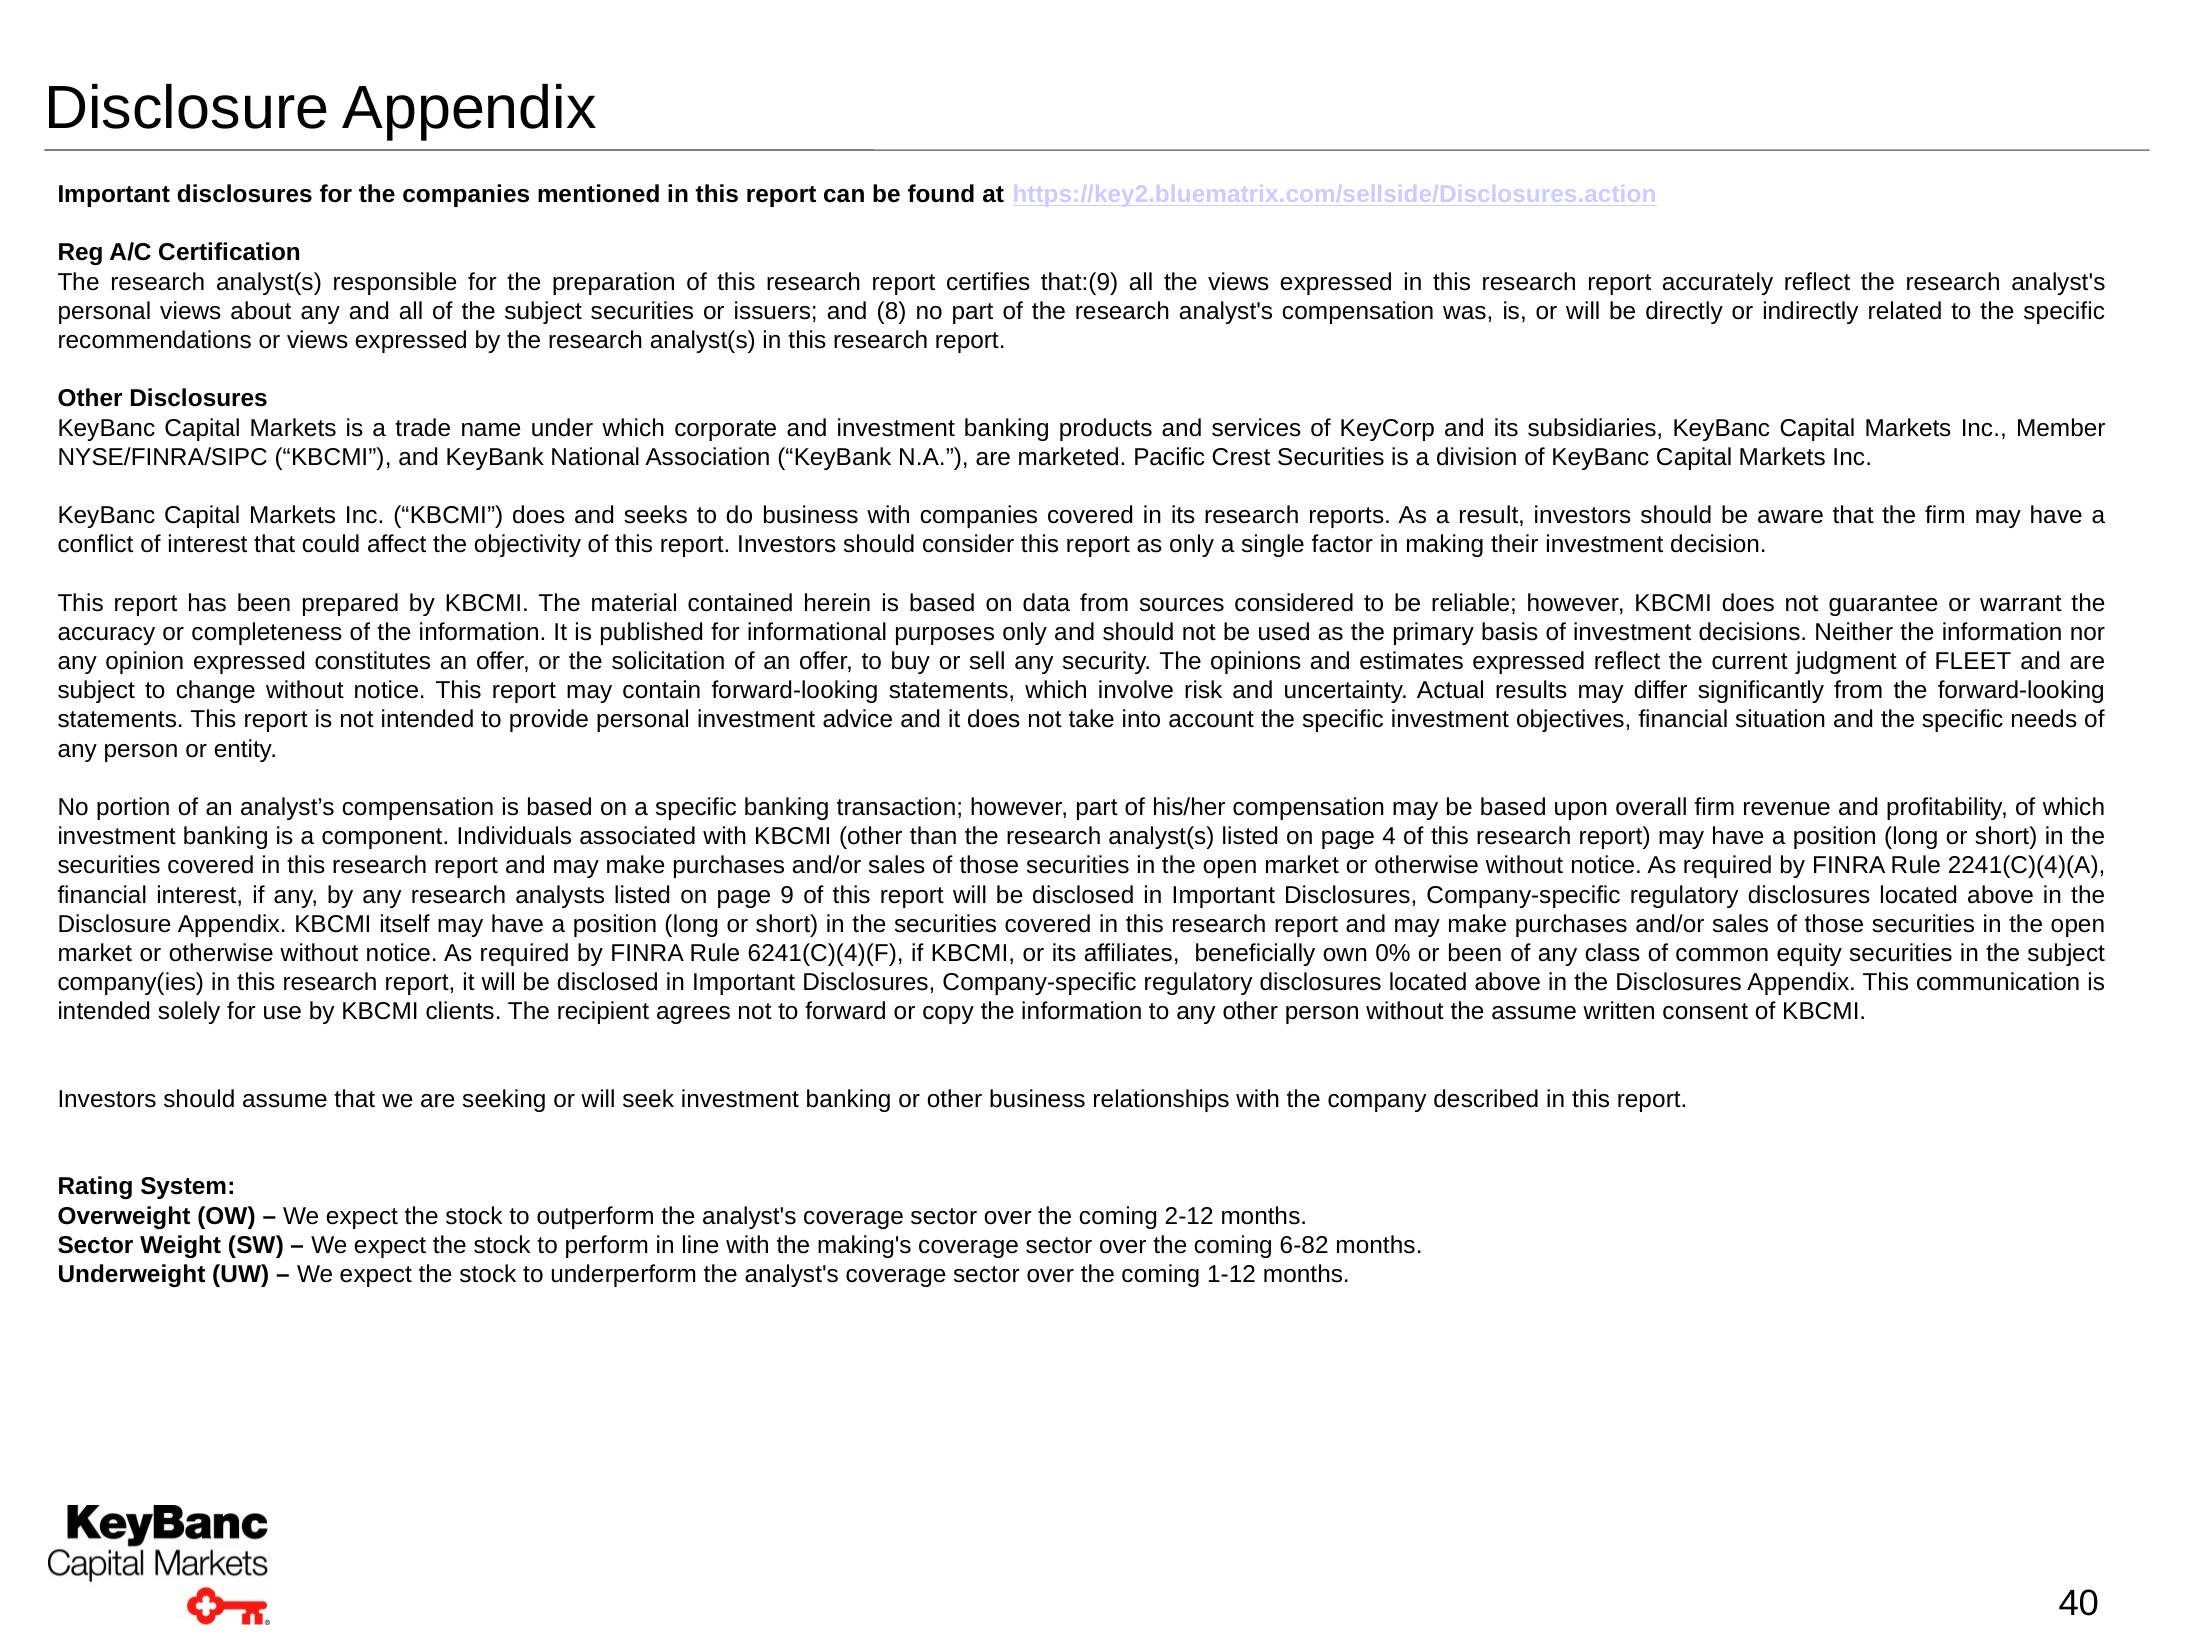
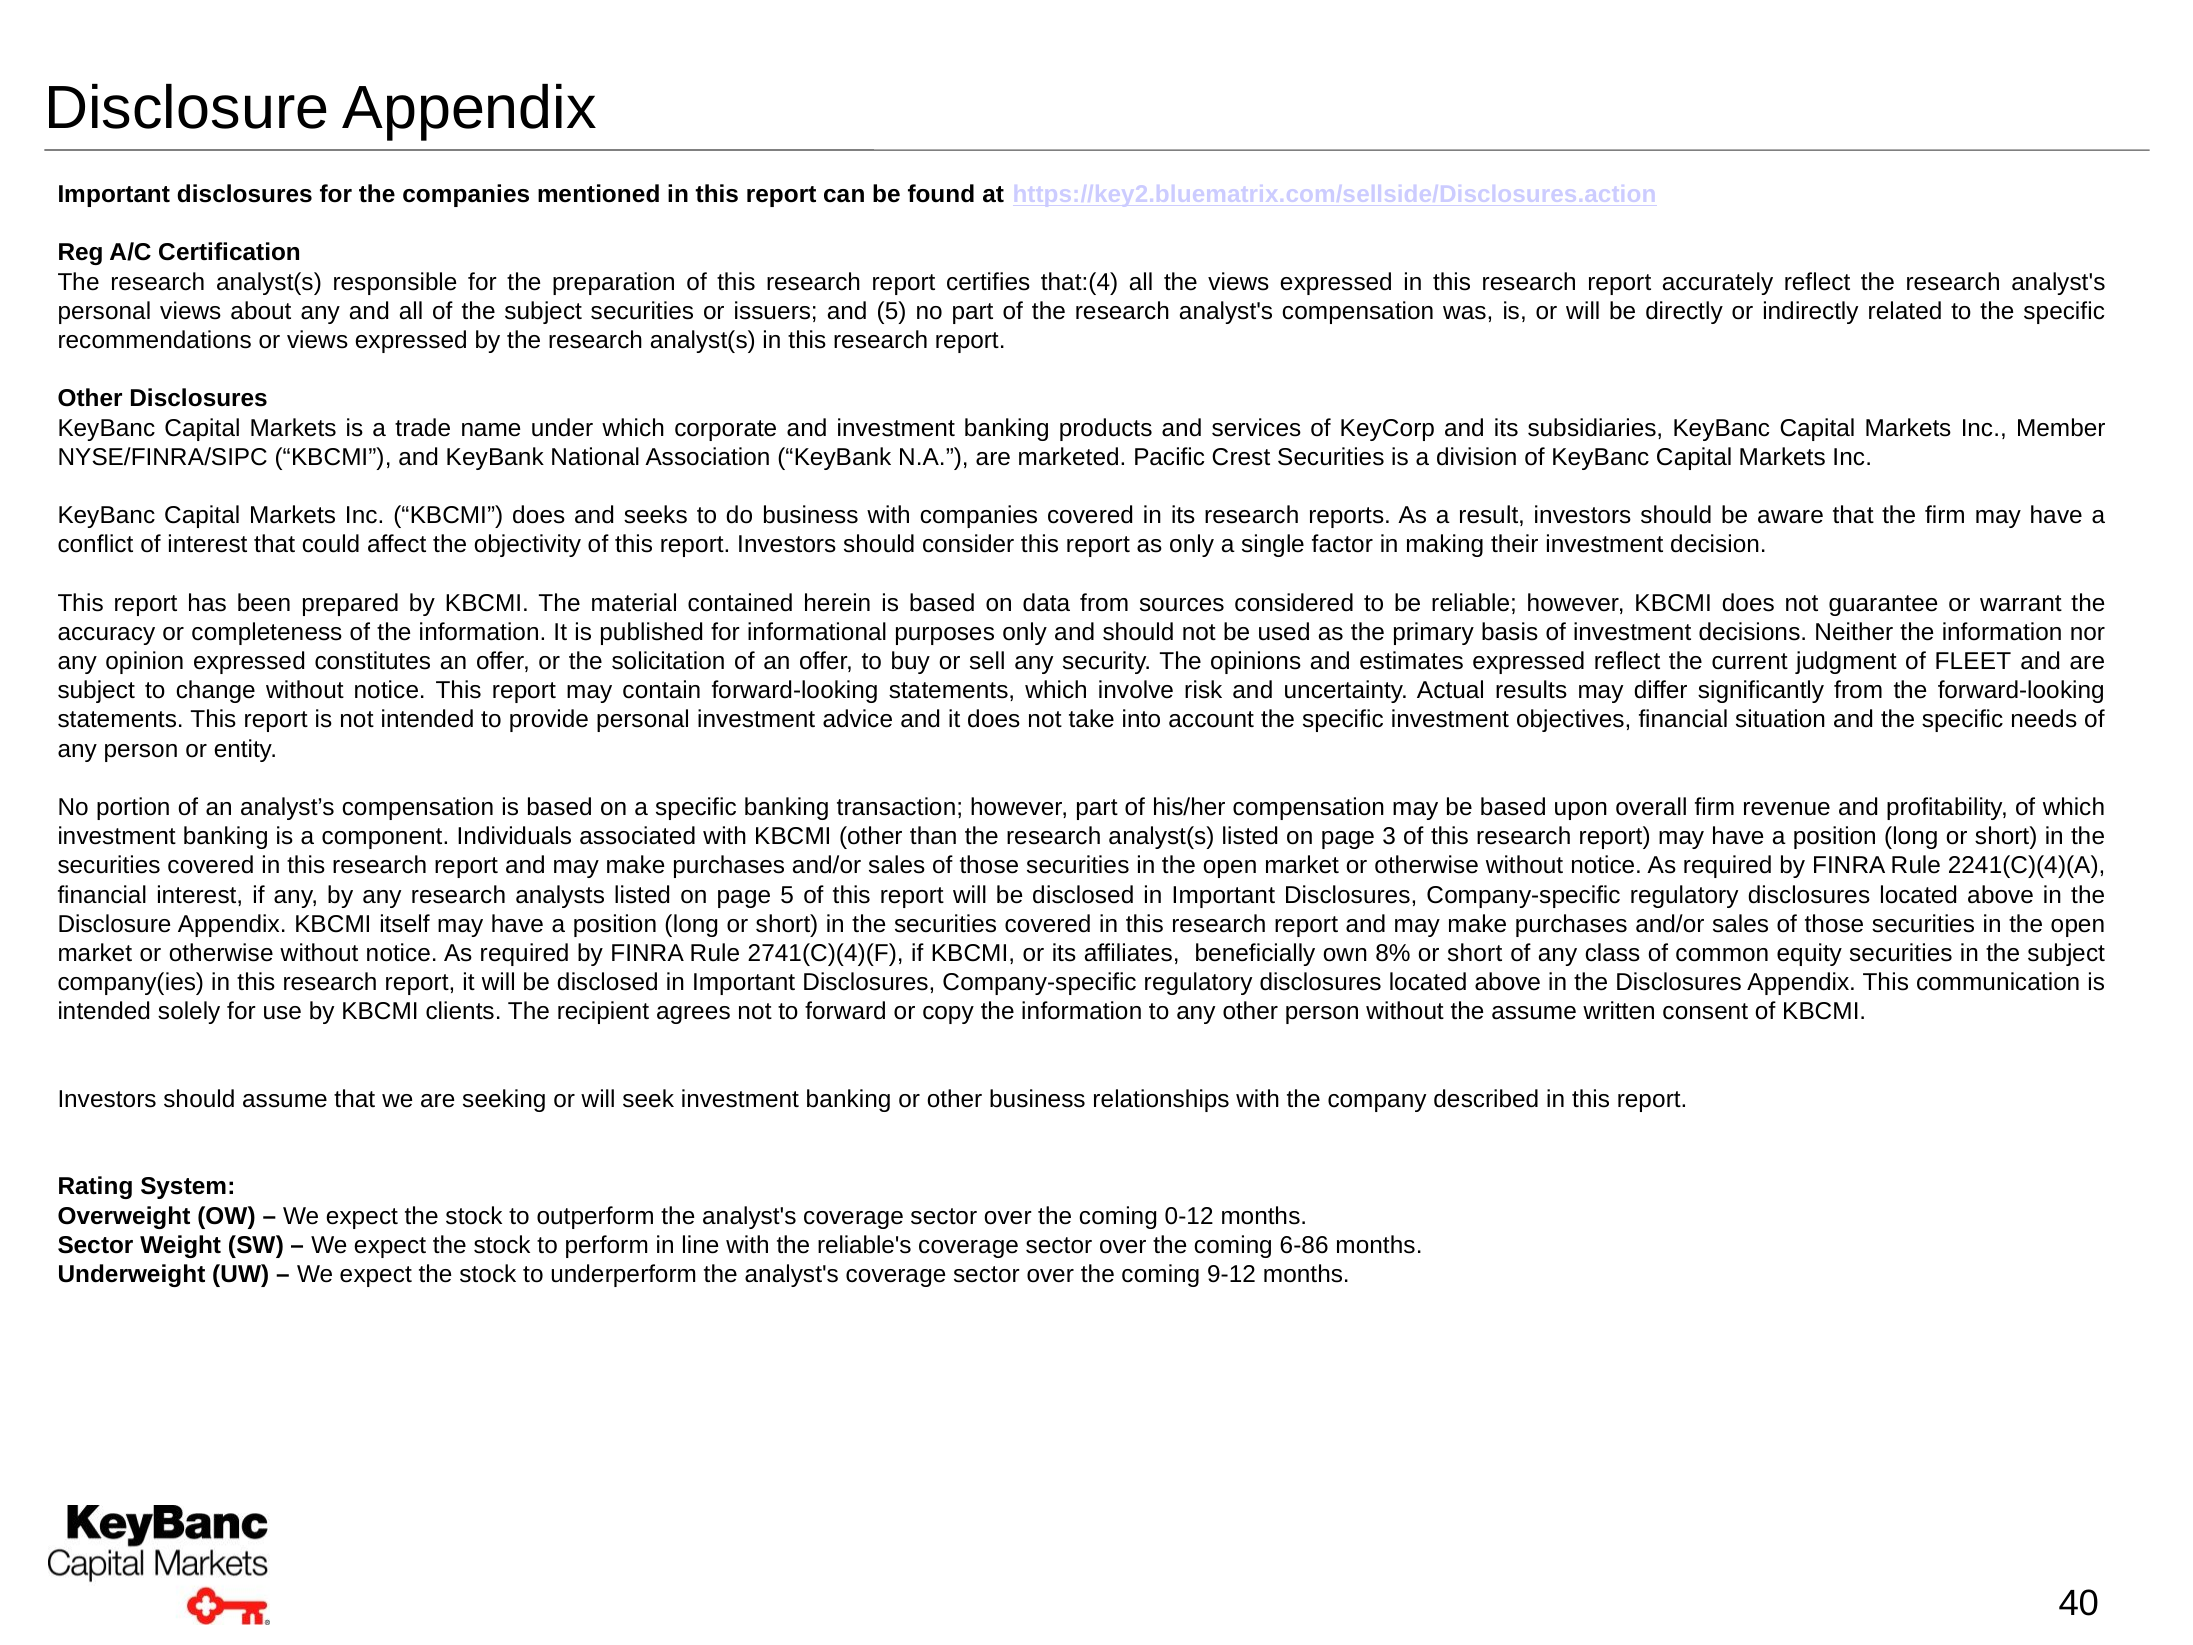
that:(9: that:(9 -> that:(4 (1080, 282)
and 8: 8 -> 5 (892, 311)
4: 4 -> 3 (1389, 837)
page 9: 9 -> 5 (787, 895)
6241(C)(4)(F: 6241(C)(4)(F -> 2741(C)(4)(F (826, 953)
0%: 0% -> 8% (1393, 953)
been: been -> short (1475, 953)
2-12: 2-12 -> 0-12 (1189, 1216)
making's: making's -> reliable's (864, 1245)
6-82: 6-82 -> 6-86 (1304, 1245)
1-12: 1-12 -> 9-12 (1232, 1274)
